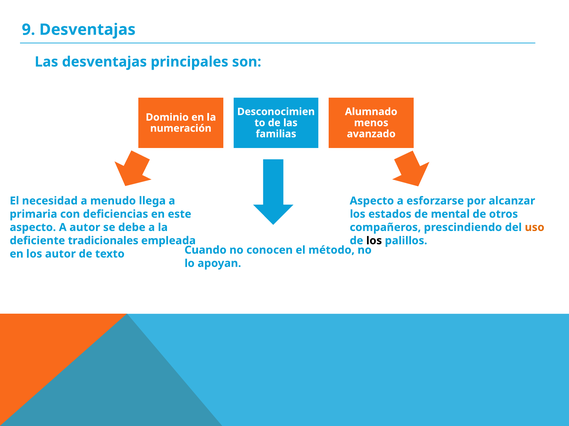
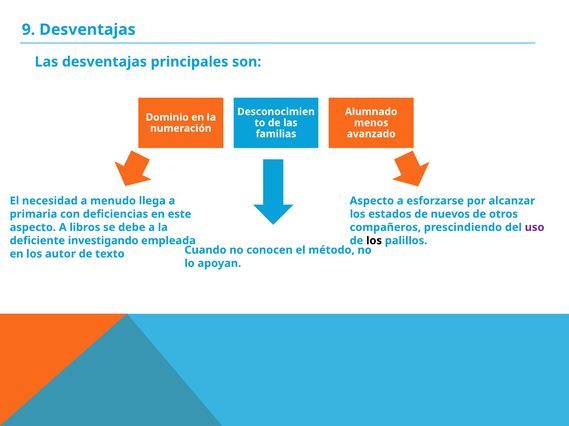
mental: mental -> nuevos (450, 214)
A autor: autor -> libros (85, 228)
uso colour: orange -> purple (535, 228)
tradicionales: tradicionales -> investigando (103, 241)
